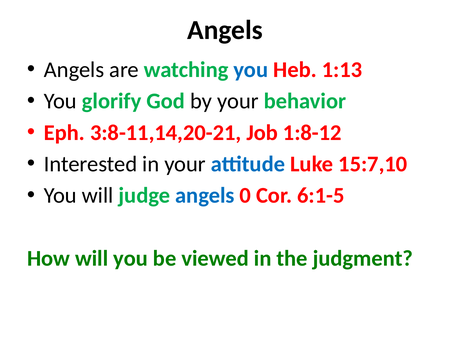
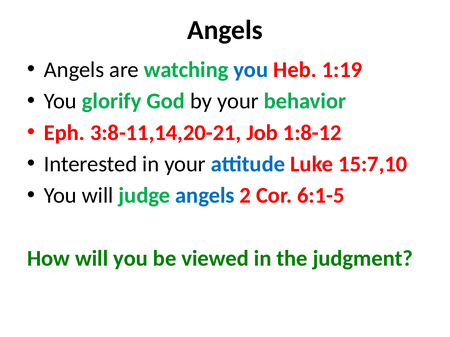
1:13: 1:13 -> 1:19 (342, 70)
0: 0 -> 2 (245, 196)
